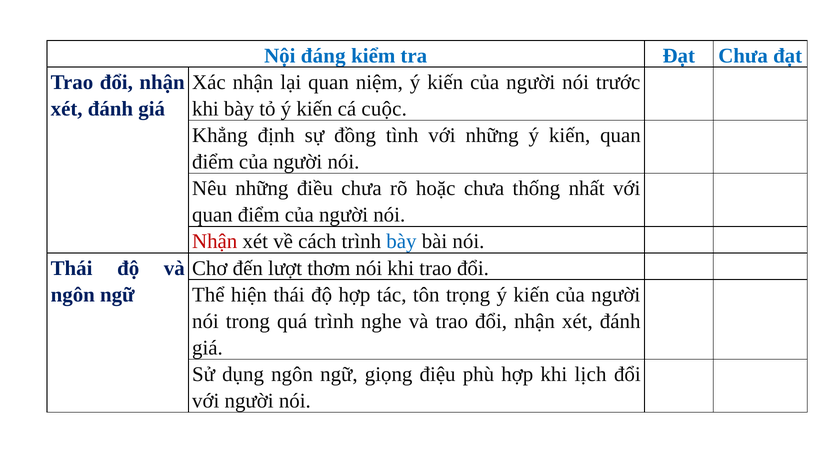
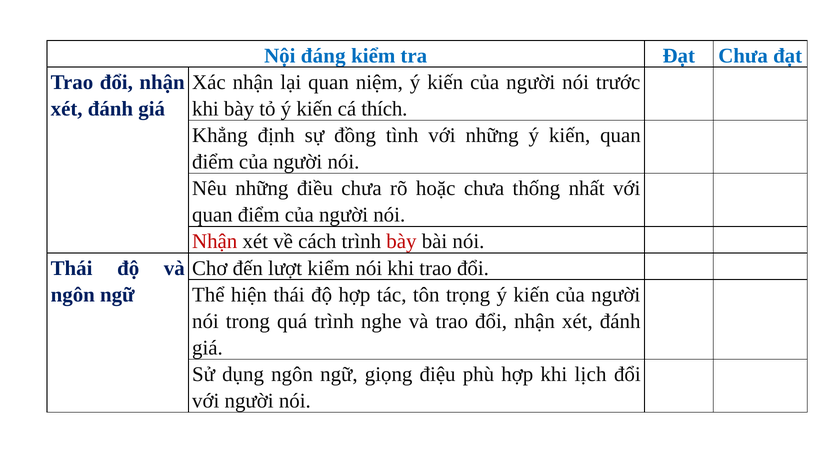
cuộc: cuộc -> thích (384, 109)
bày colour: blue -> red (401, 242)
lượt thơm: thơm -> kiểm (329, 268)
